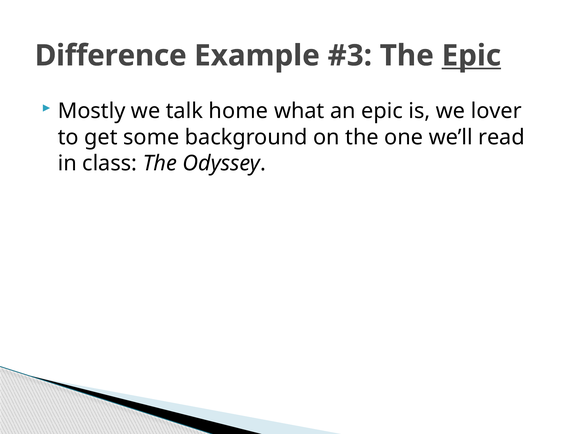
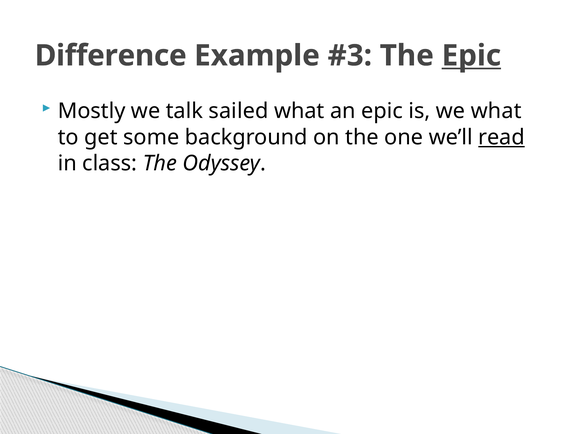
home: home -> sailed (238, 111)
we lover: lover -> what (496, 111)
read underline: none -> present (501, 137)
